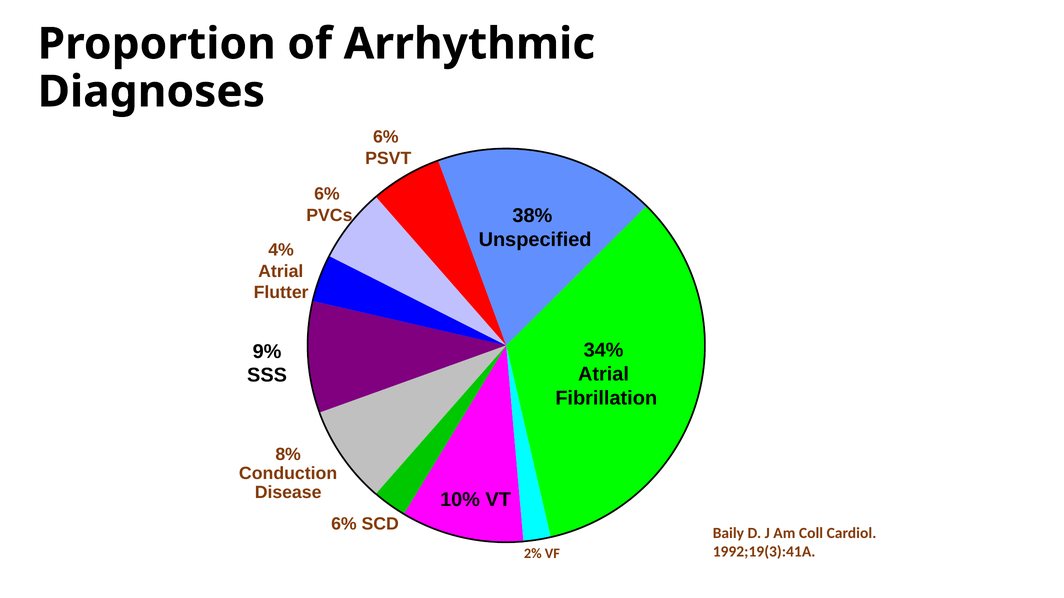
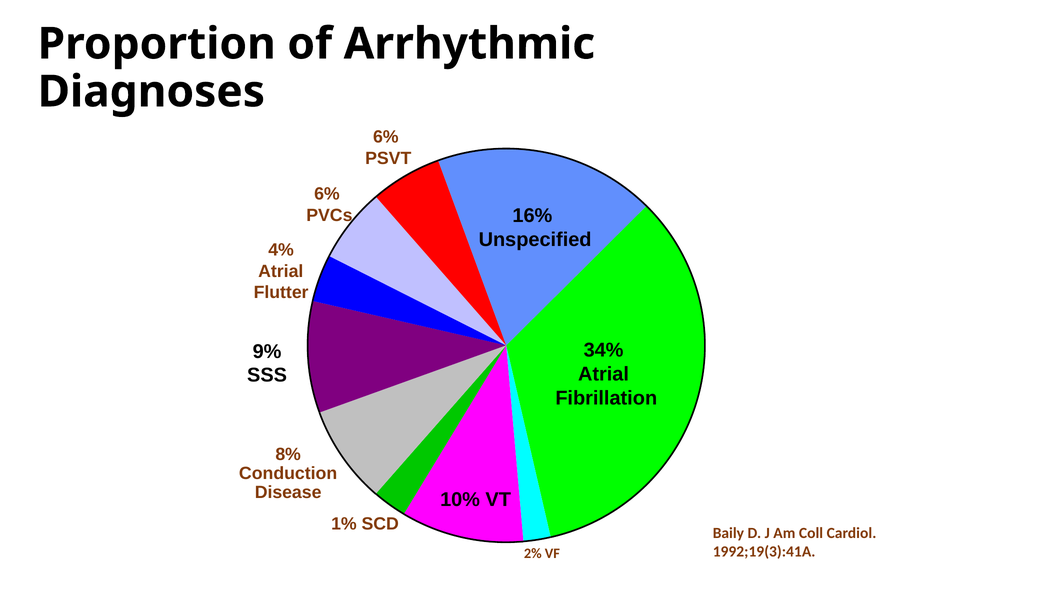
38%: 38% -> 16% (532, 216)
6%: 6% -> 1% (344, 524)
